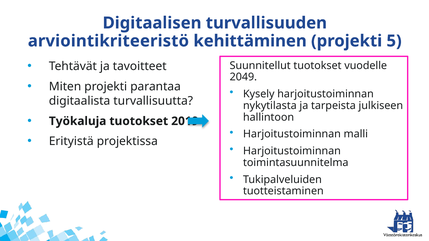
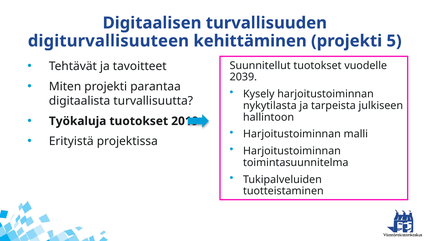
arviointikriteeristö: arviointikriteeristö -> digiturvallisuuteen (108, 41)
2049: 2049 -> 2039 (243, 77)
